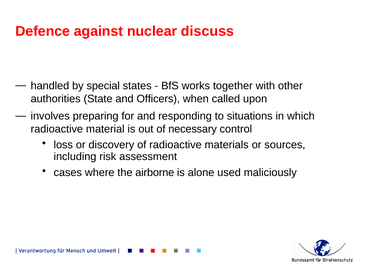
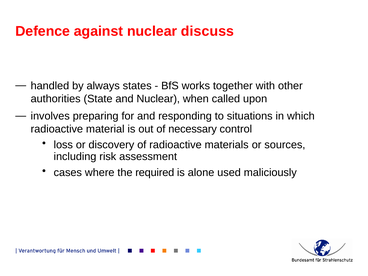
special: special -> always (103, 86)
and Officers: Officers -> Nuclear (158, 99)
airborne: airborne -> required (155, 173)
